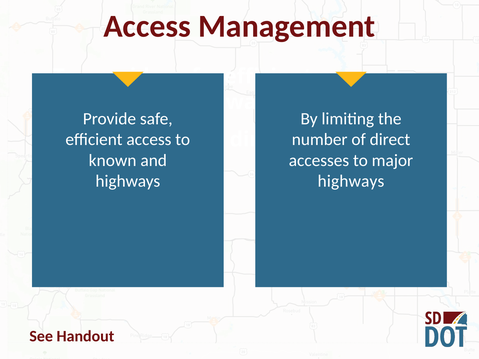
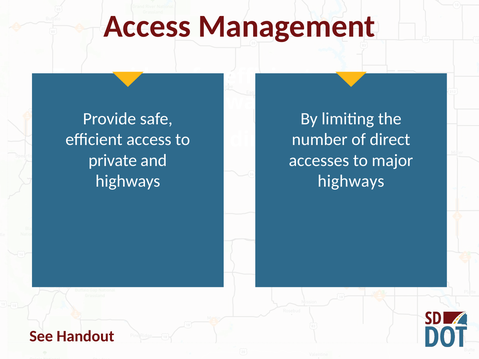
known: known -> private (113, 160)
